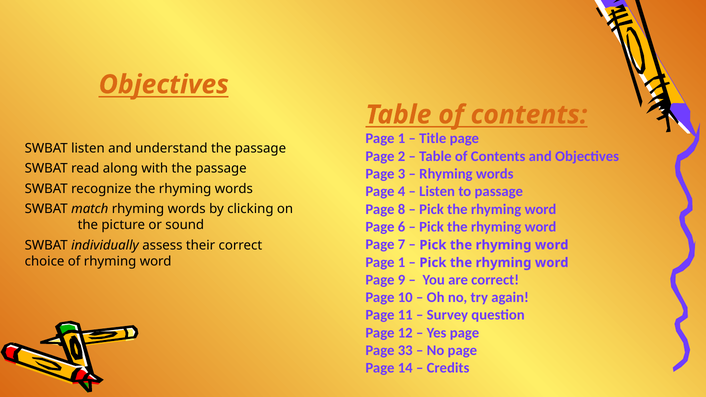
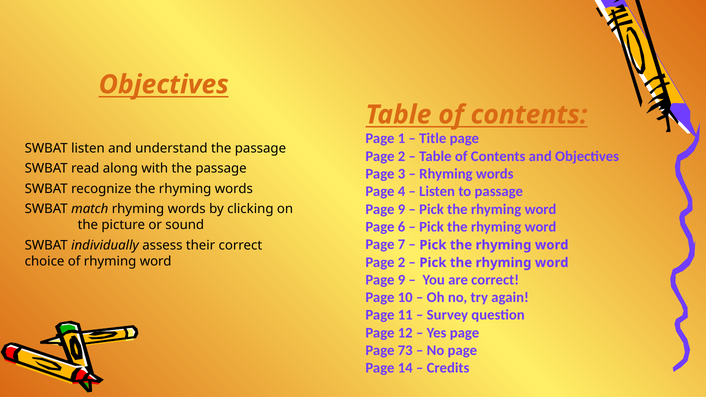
8: 8 -> 9 (402, 209)
1: 1 -> 2 (402, 262)
33: 33 -> 73 (405, 351)
